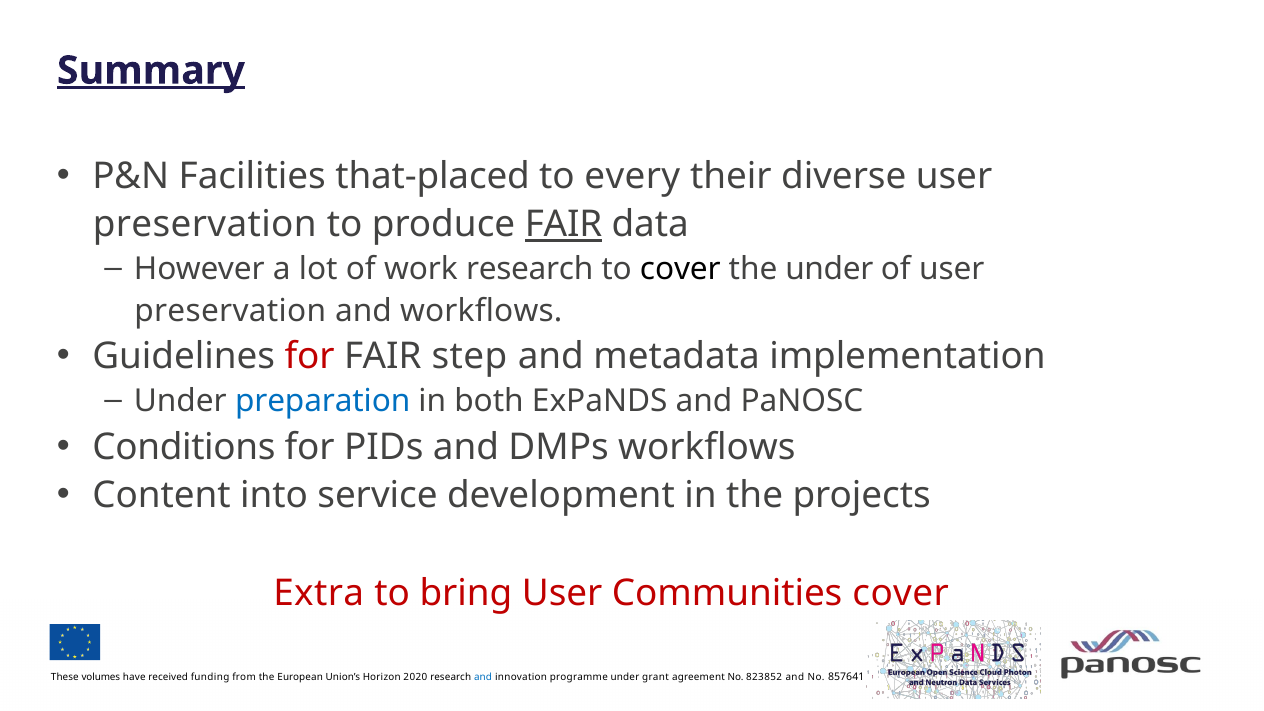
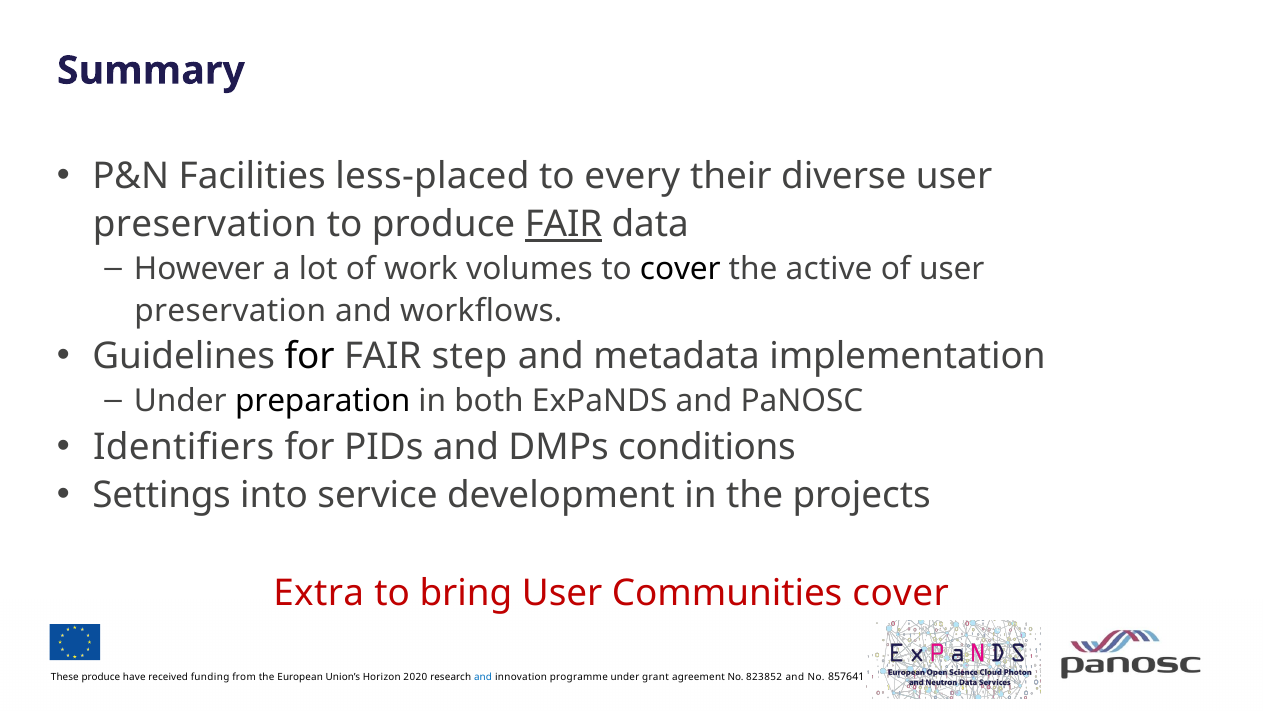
Summary underline: present -> none (151, 71)
that-placed: that-placed -> less-placed (432, 176)
work research: research -> volumes (529, 269)
the under: under -> active (829, 269)
for colour: red -> black (310, 357)
preparation colour: blue -> black (323, 401)
Conditions: Conditions -> Identifiers (184, 447)
DMPs workflows: workflows -> conditions (707, 447)
Content: Content -> Settings (162, 496)
volumes: volumes -> produce (101, 678)
